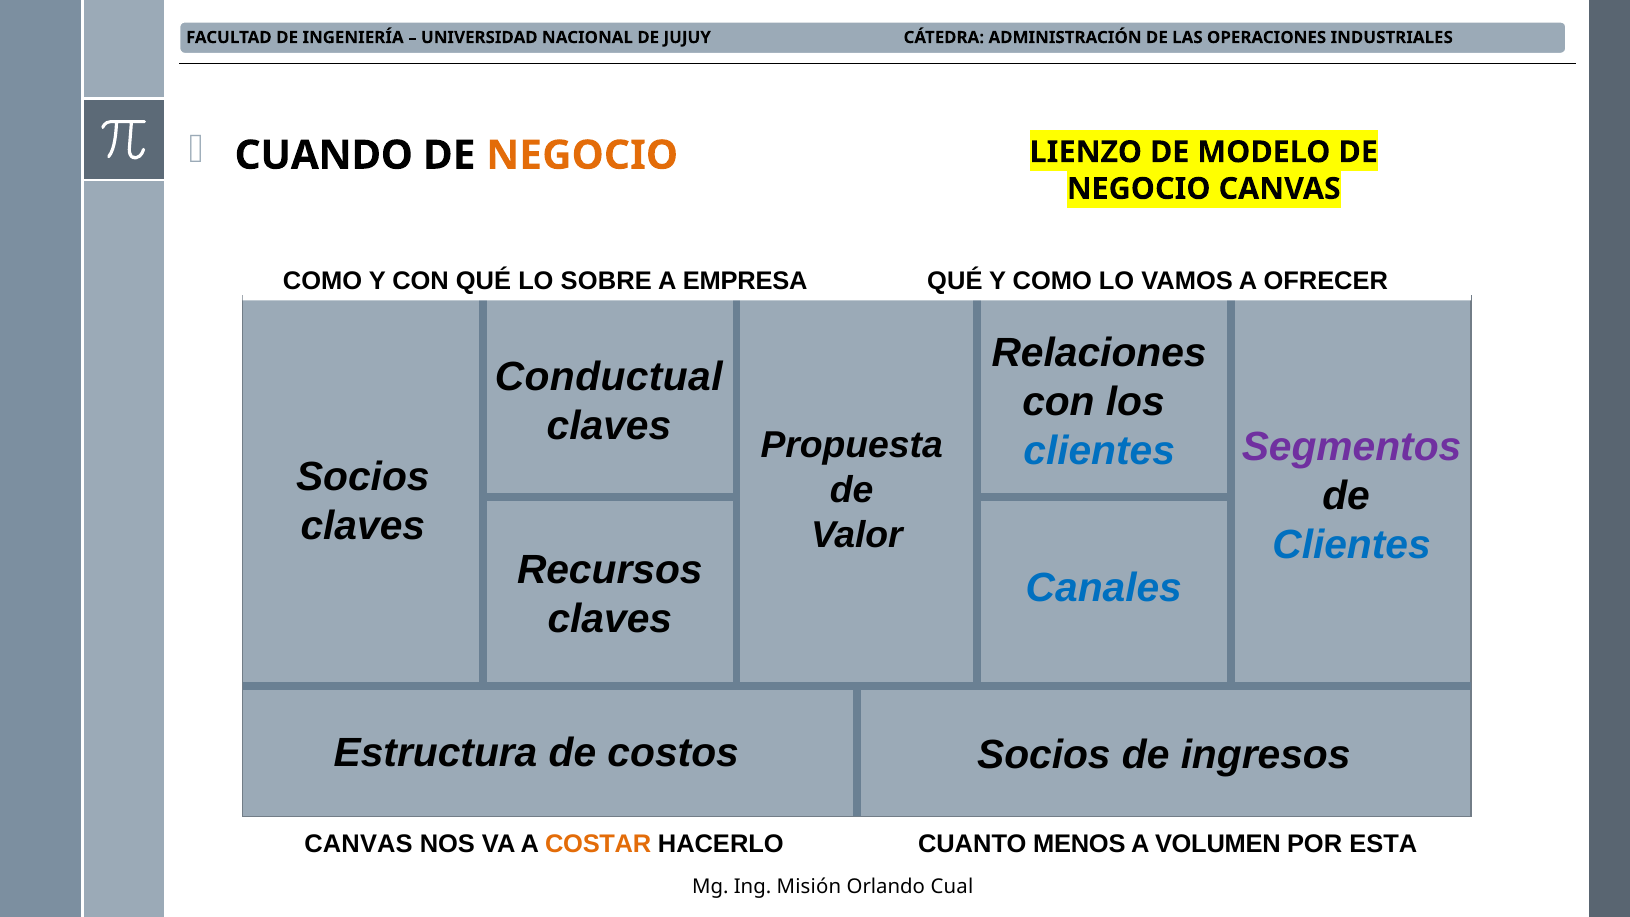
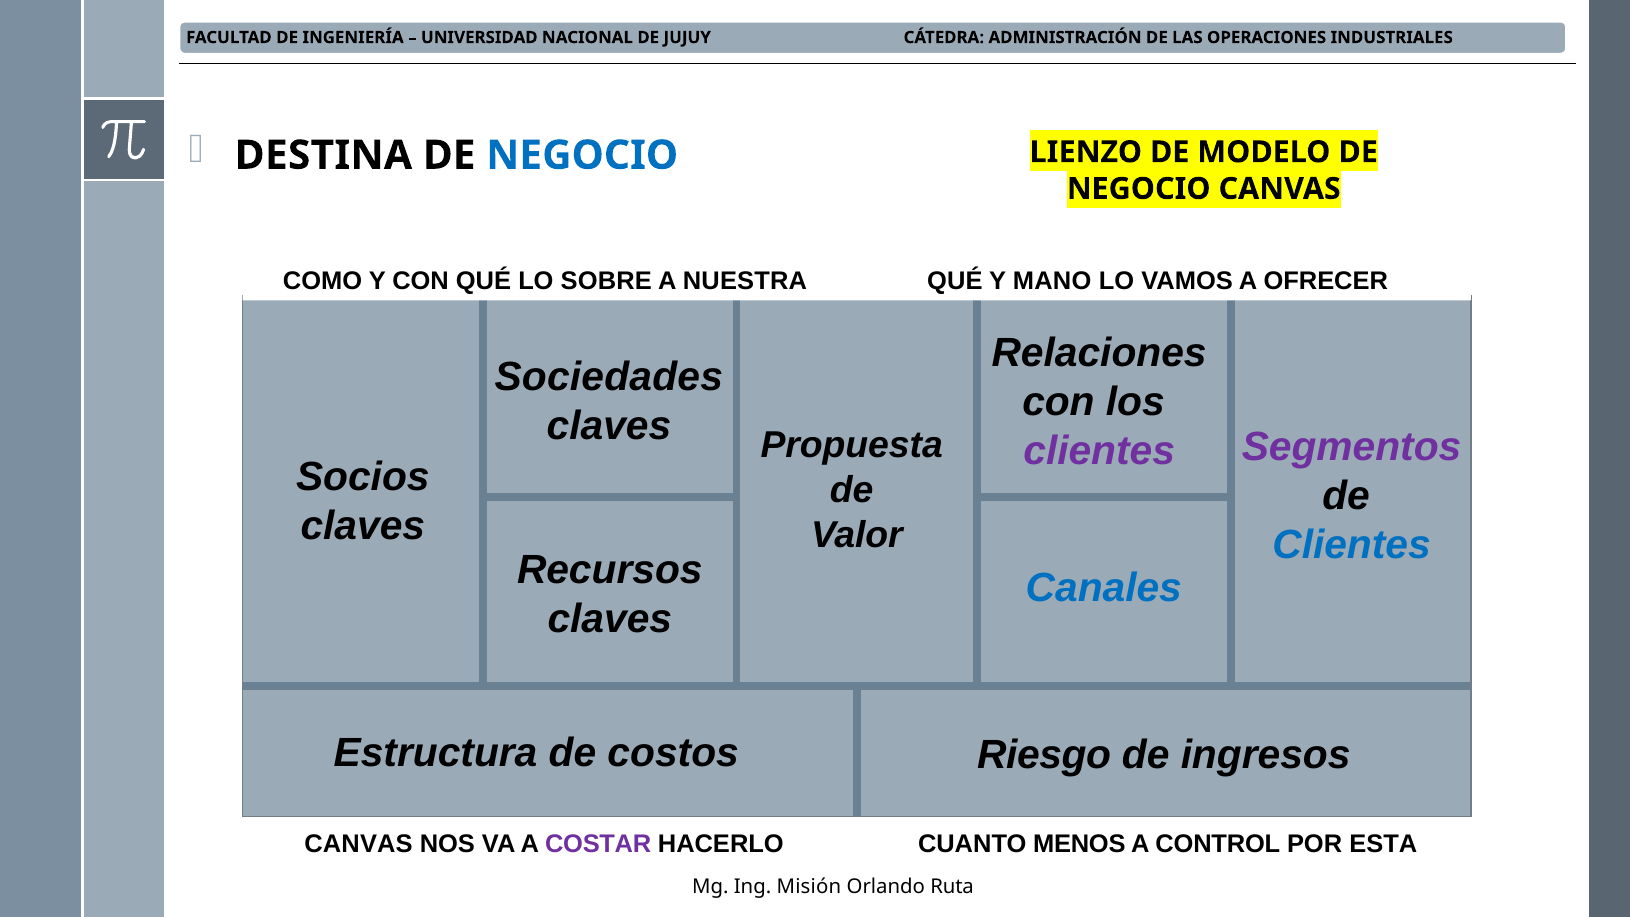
CUANDO: CUANDO -> DESTINA (323, 155)
NEGOCIO colour: orange -> blue (582, 155)
EMPRESA: EMPRESA -> NUESTRA (745, 281)
Y COMO: COMO -> MANO (1052, 281)
Conductual: Conductual -> Sociedades (609, 377)
clientes colour: blue -> purple (1099, 451)
costos Socios: Socios -> Riesgo (1044, 755)
COSTAR colour: orange -> purple (598, 844)
VOLUMEN: VOLUMEN -> CONTROL (1218, 844)
Cual: Cual -> Ruta (952, 887)
